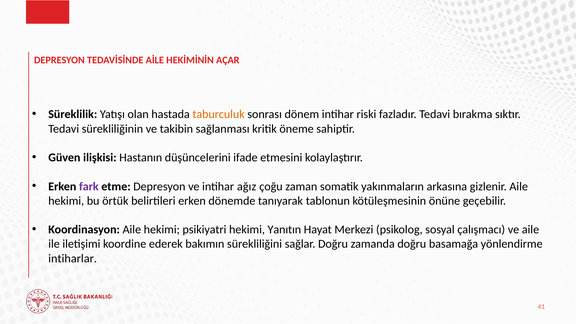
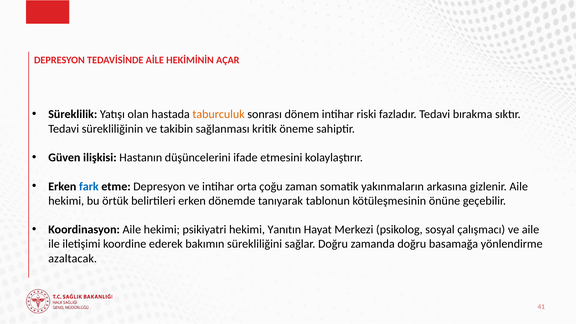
fark colour: purple -> blue (89, 186)
ağız: ağız -> orta (247, 186)
intiharlar: intiharlar -> azaltacak (73, 258)
